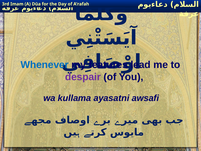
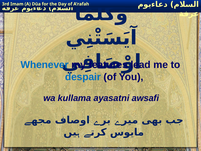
despair colour: purple -> blue (83, 77)
